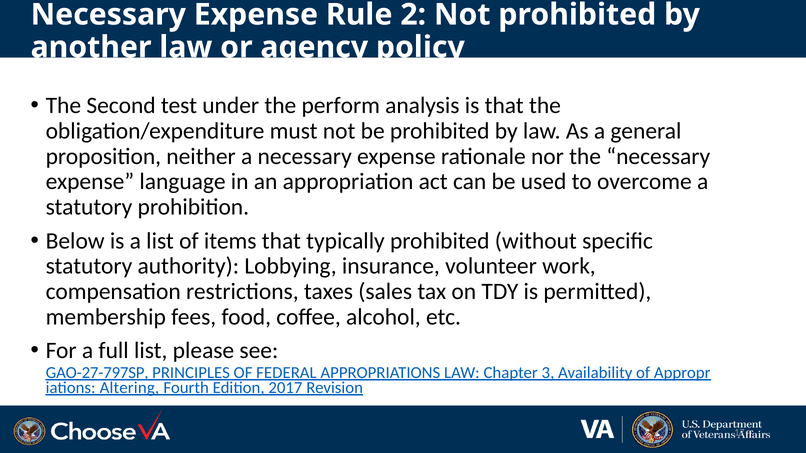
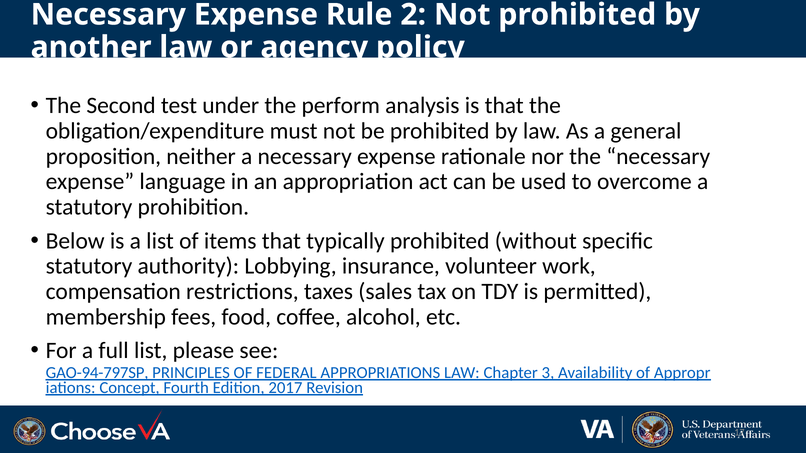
GAO-27-797SP: GAO-27-797SP -> GAO-94-797SP (97, 373)
Altering: Altering -> Concept (130, 388)
